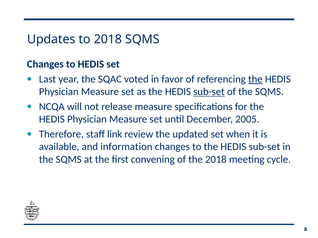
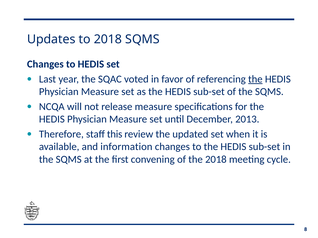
sub-set underline: present -> none (209, 92)
2005: 2005 -> 2013 (247, 119)
link: link -> this (115, 134)
